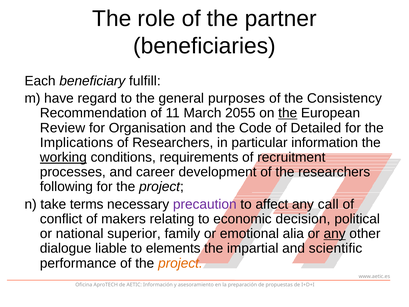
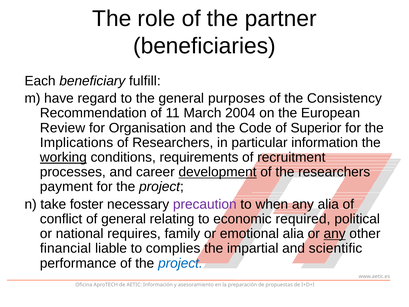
2055: 2055 -> 2004 (240, 113)
the underline: present -> none (288, 113)
Detailed: Detailed -> Superior (316, 128)
development underline: none -> present (218, 172)
following: following -> payment (66, 187)
terms: terms -> foster (87, 204)
affect: affect -> when (272, 204)
any call: call -> alia (328, 204)
of makers: makers -> general (124, 219)
decision: decision -> required (303, 219)
superior: superior -> requires (134, 234)
dialogue: dialogue -> financial (66, 248)
elements: elements -> complies (173, 248)
project colour: orange -> blue (180, 263)
